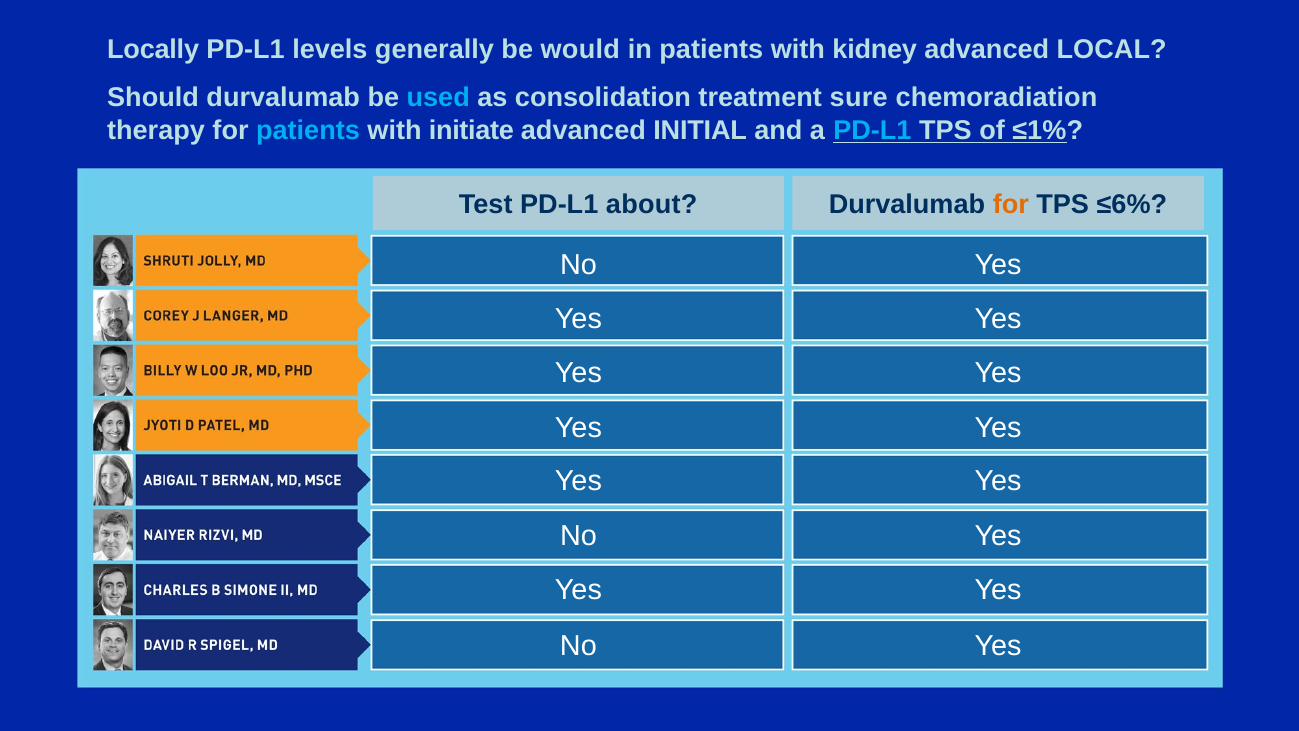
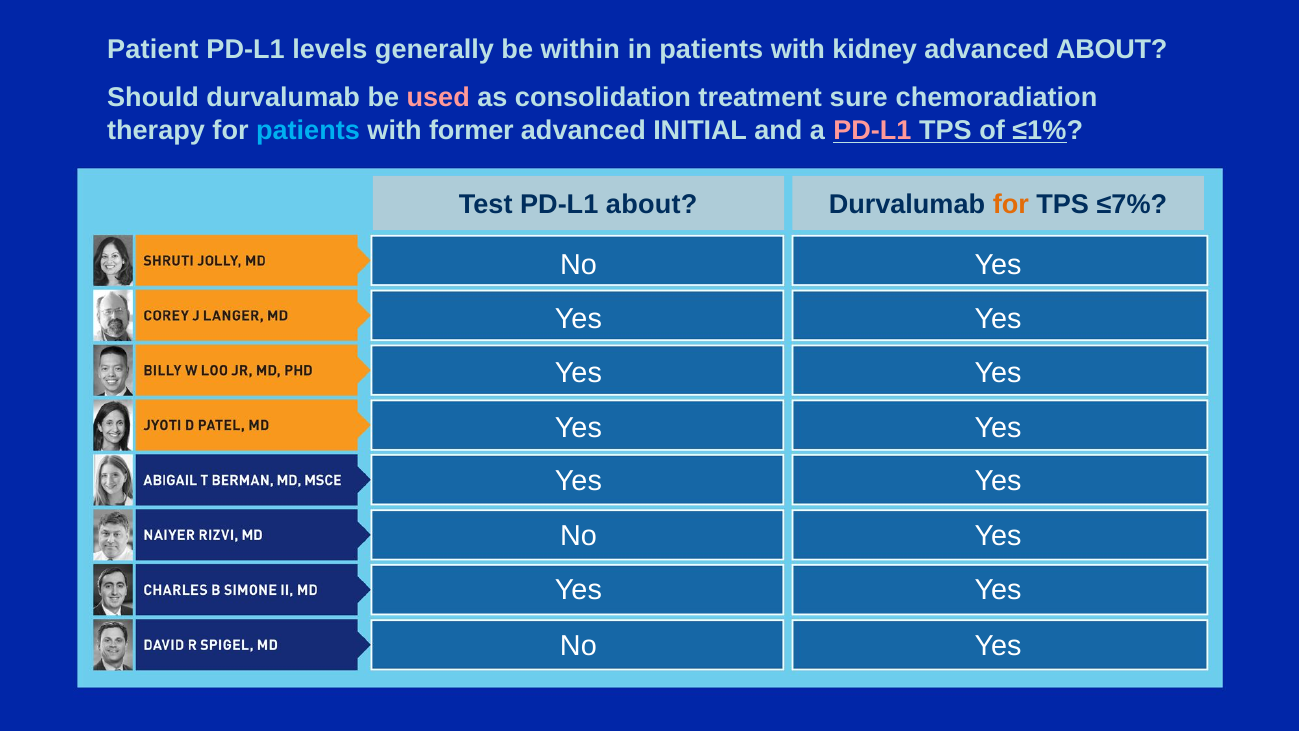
Locally: Locally -> Patient (153, 49)
would: would -> within (580, 49)
advanced LOCAL: LOCAL -> ABOUT (1112, 49)
used colour: light blue -> pink (438, 98)
initiate: initiate -> former (471, 130)
PD-L1 colour: light blue -> pink (872, 130)
≤6%: ≤6% -> ≤7% (1132, 205)
